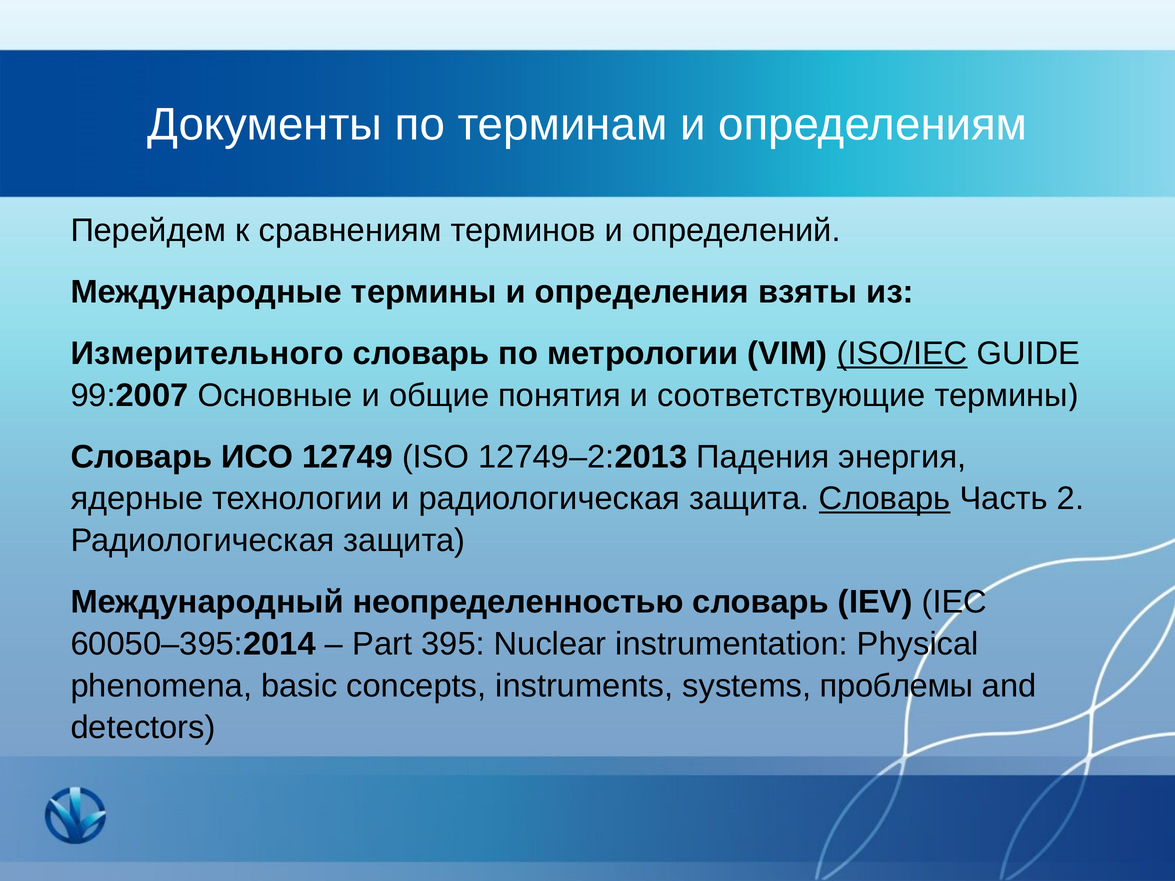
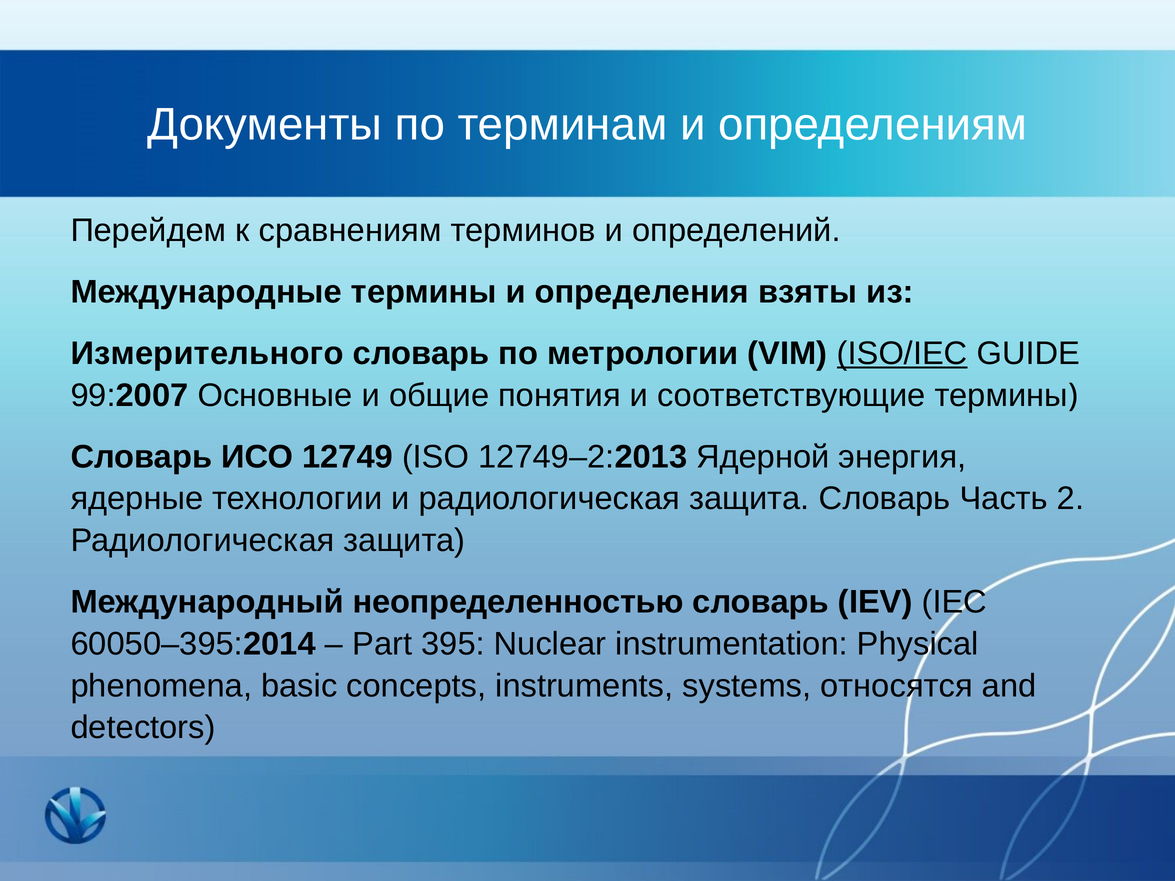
Падения: Падения -> Ядерной (763, 457)
Словарь underline: present -> none (885, 499)
проблемы: проблемы -> относятся (896, 686)
